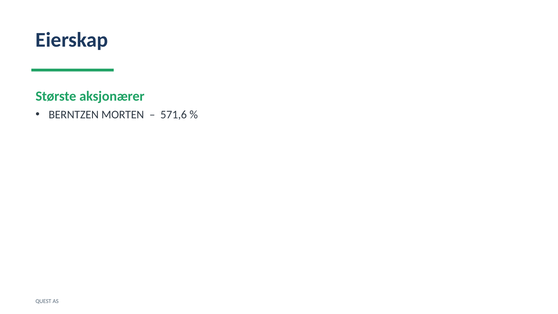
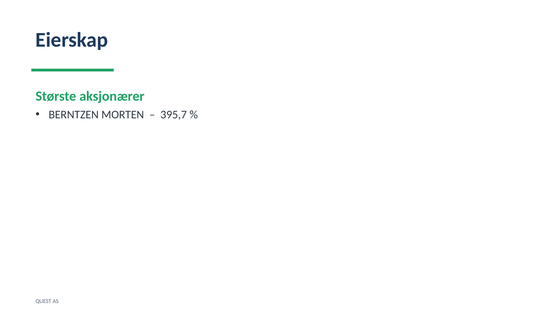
571,6: 571,6 -> 395,7 (174, 115)
